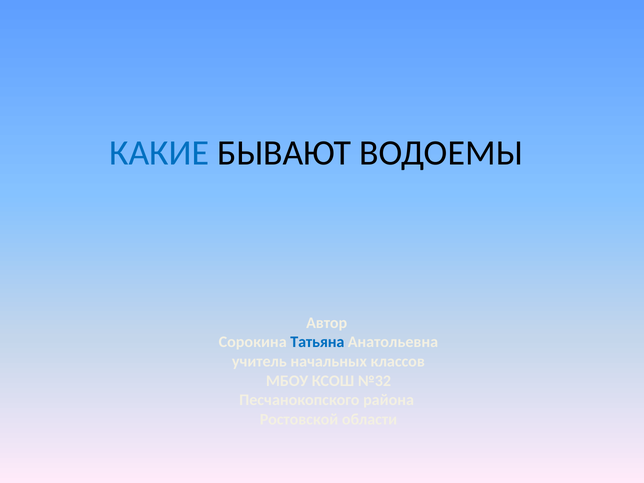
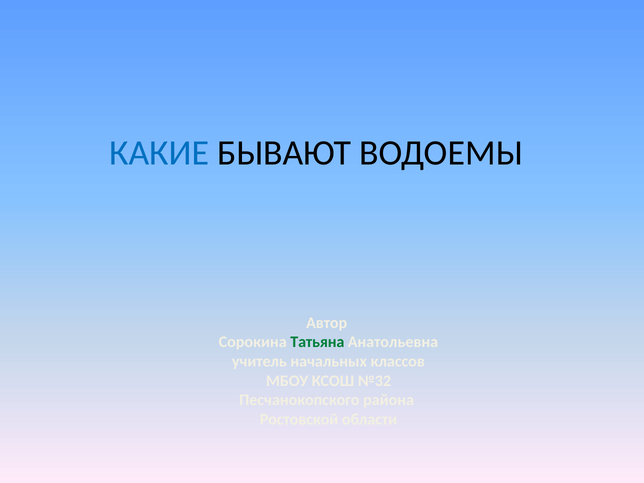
Татьяна colour: blue -> green (317, 342)
